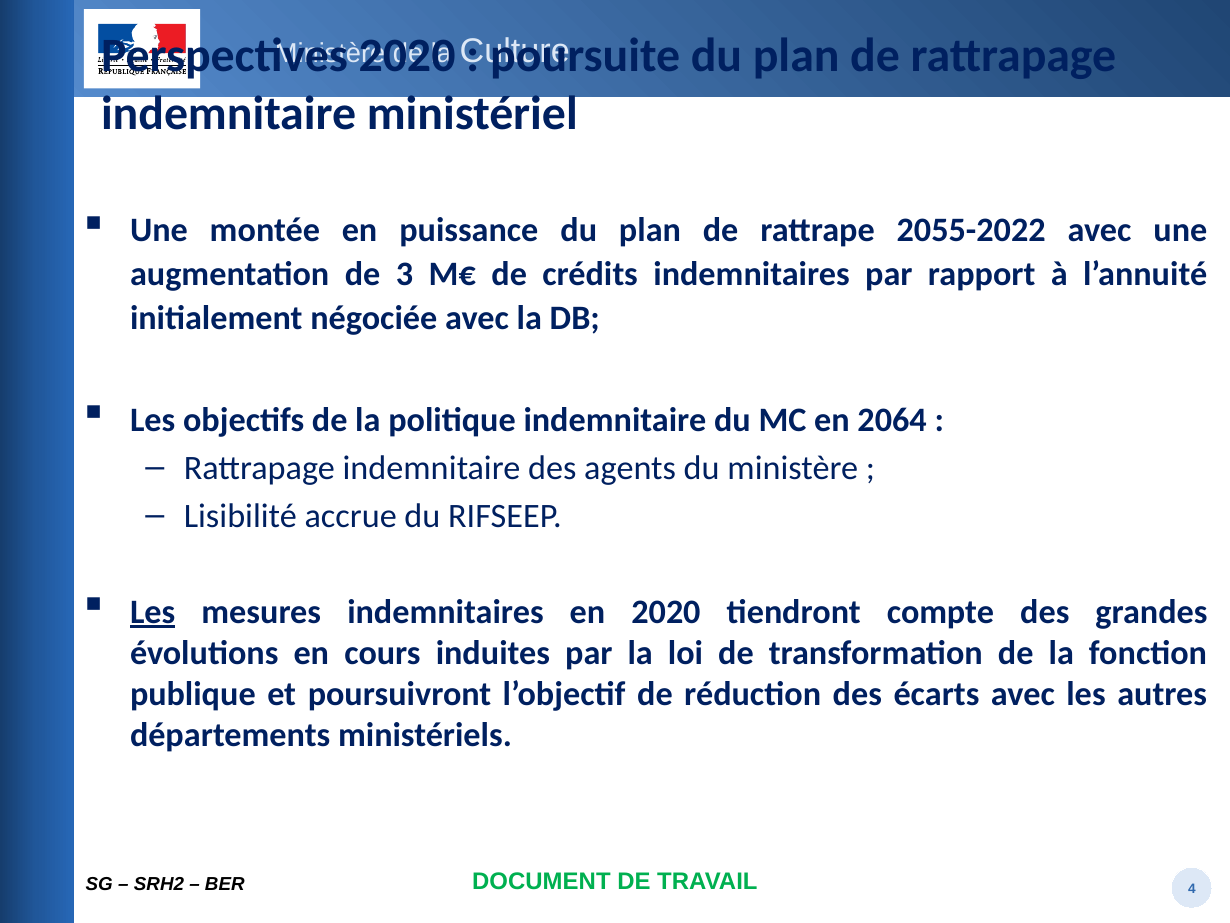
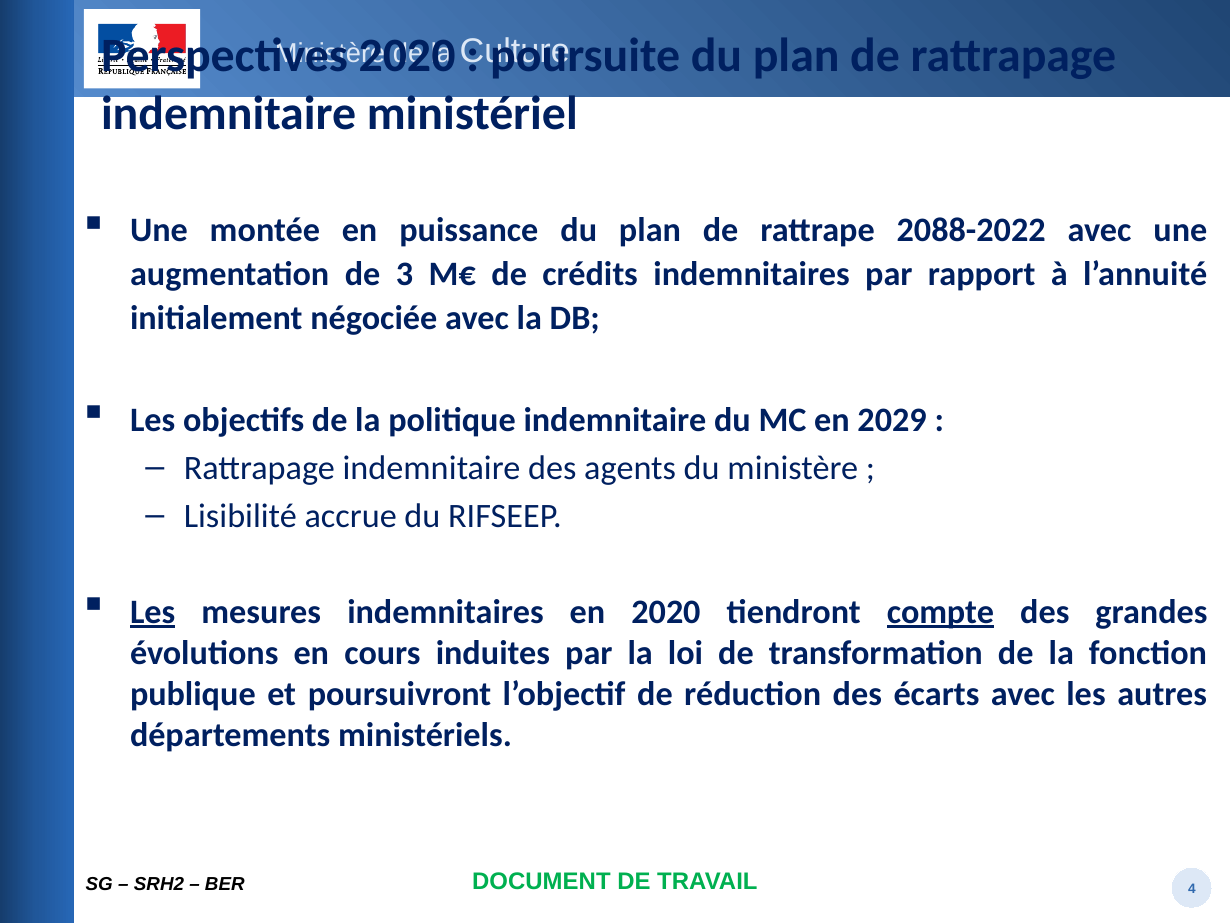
2055-2022: 2055-2022 -> 2088-2022 (971, 231)
2064: 2064 -> 2029 (892, 420)
compte underline: none -> present (940, 611)
